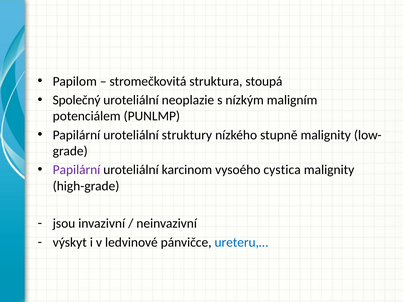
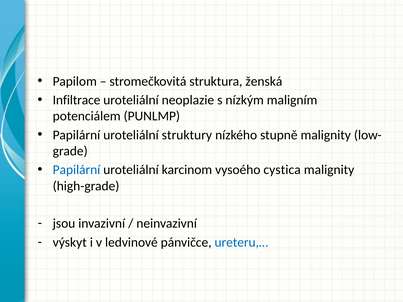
stoupá: stoupá -> ženská (264, 81)
Společný: Společný -> Infiltrace (77, 100)
Papilární colour: purple -> blue (77, 170)
